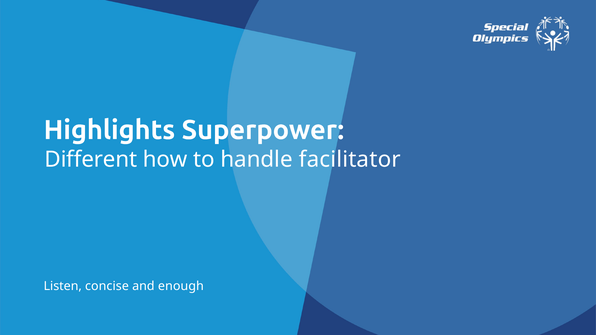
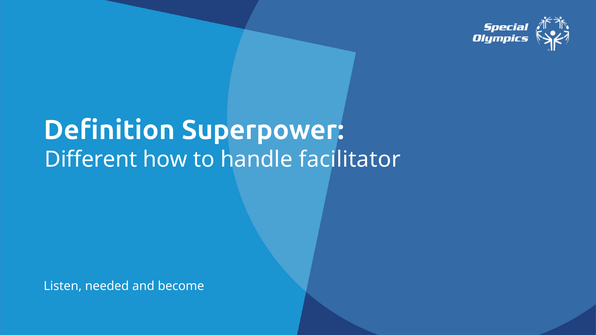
Highlights: Highlights -> Definition (109, 130)
concise: concise -> needed (107, 286)
enough: enough -> become (181, 286)
